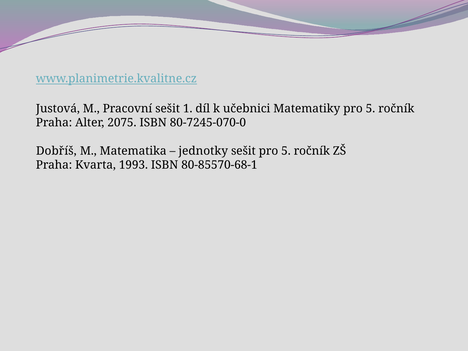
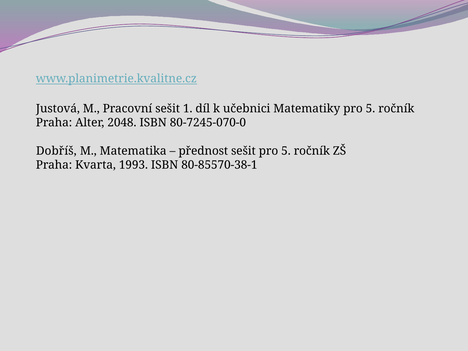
2075: 2075 -> 2048 (122, 123)
jednotky: jednotky -> přednost (203, 151)
80-85570-68-1: 80-85570-68-1 -> 80-85570-38-1 (219, 165)
